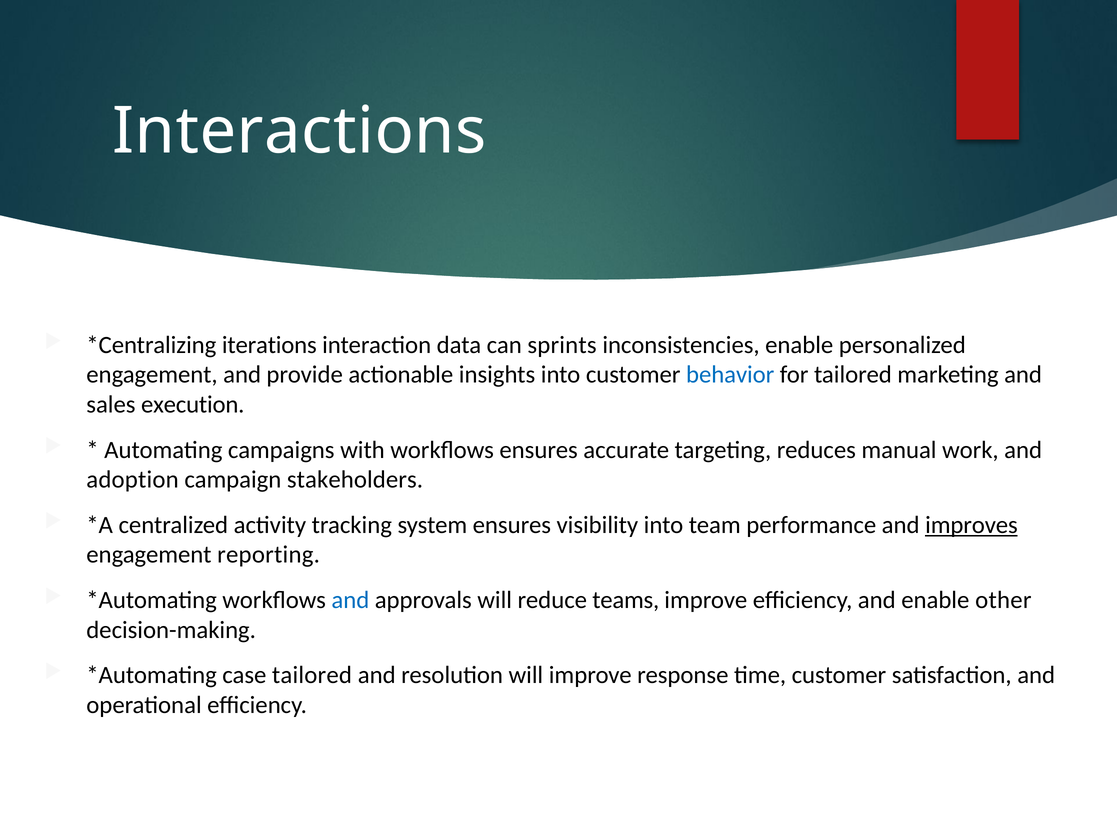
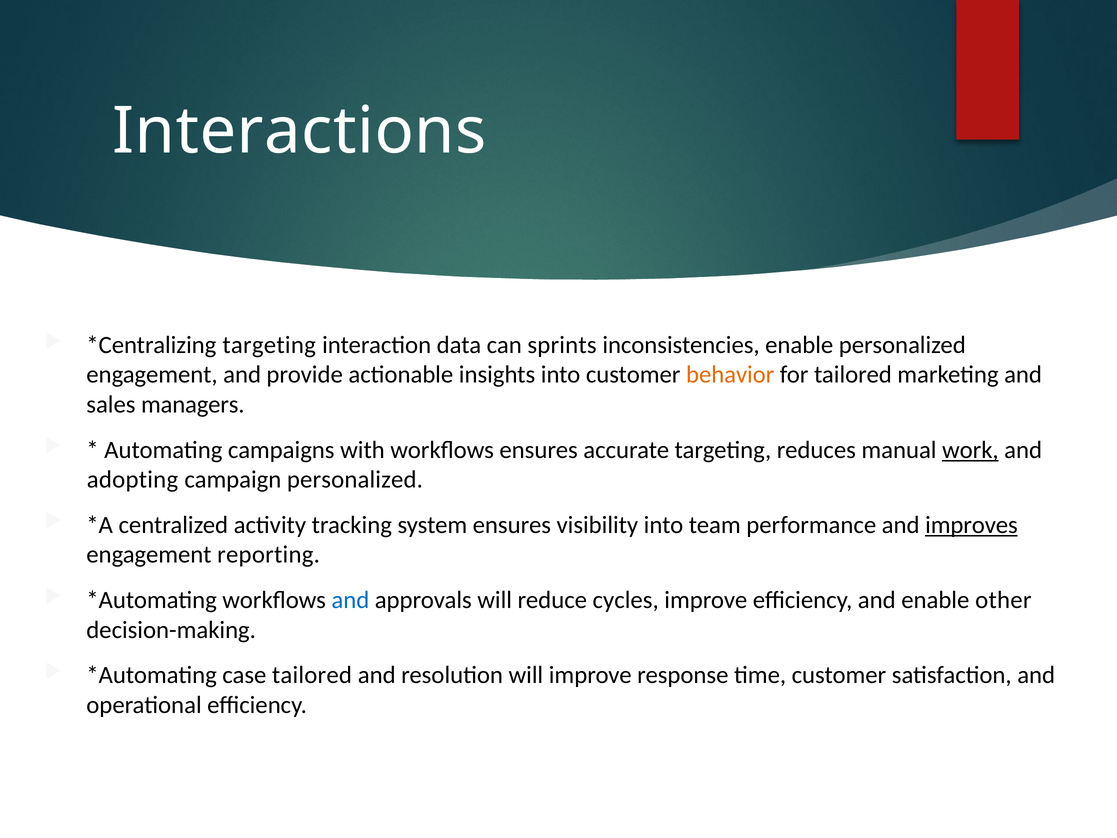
iterations: iterations -> targeting (269, 345)
behavior colour: blue -> orange (730, 375)
execution: execution -> managers (193, 404)
work underline: none -> present (970, 450)
adoption: adoption -> adopting (132, 480)
campaign stakeholders: stakeholders -> personalized (355, 480)
teams: teams -> cycles (626, 600)
